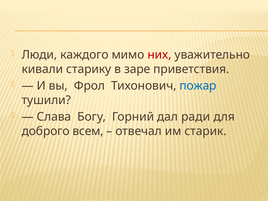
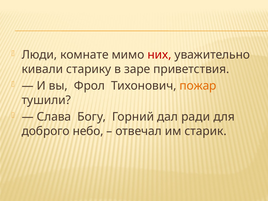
каждого: каждого -> комнате (84, 55)
пожар colour: blue -> orange (198, 86)
всем: всем -> небо (88, 131)
